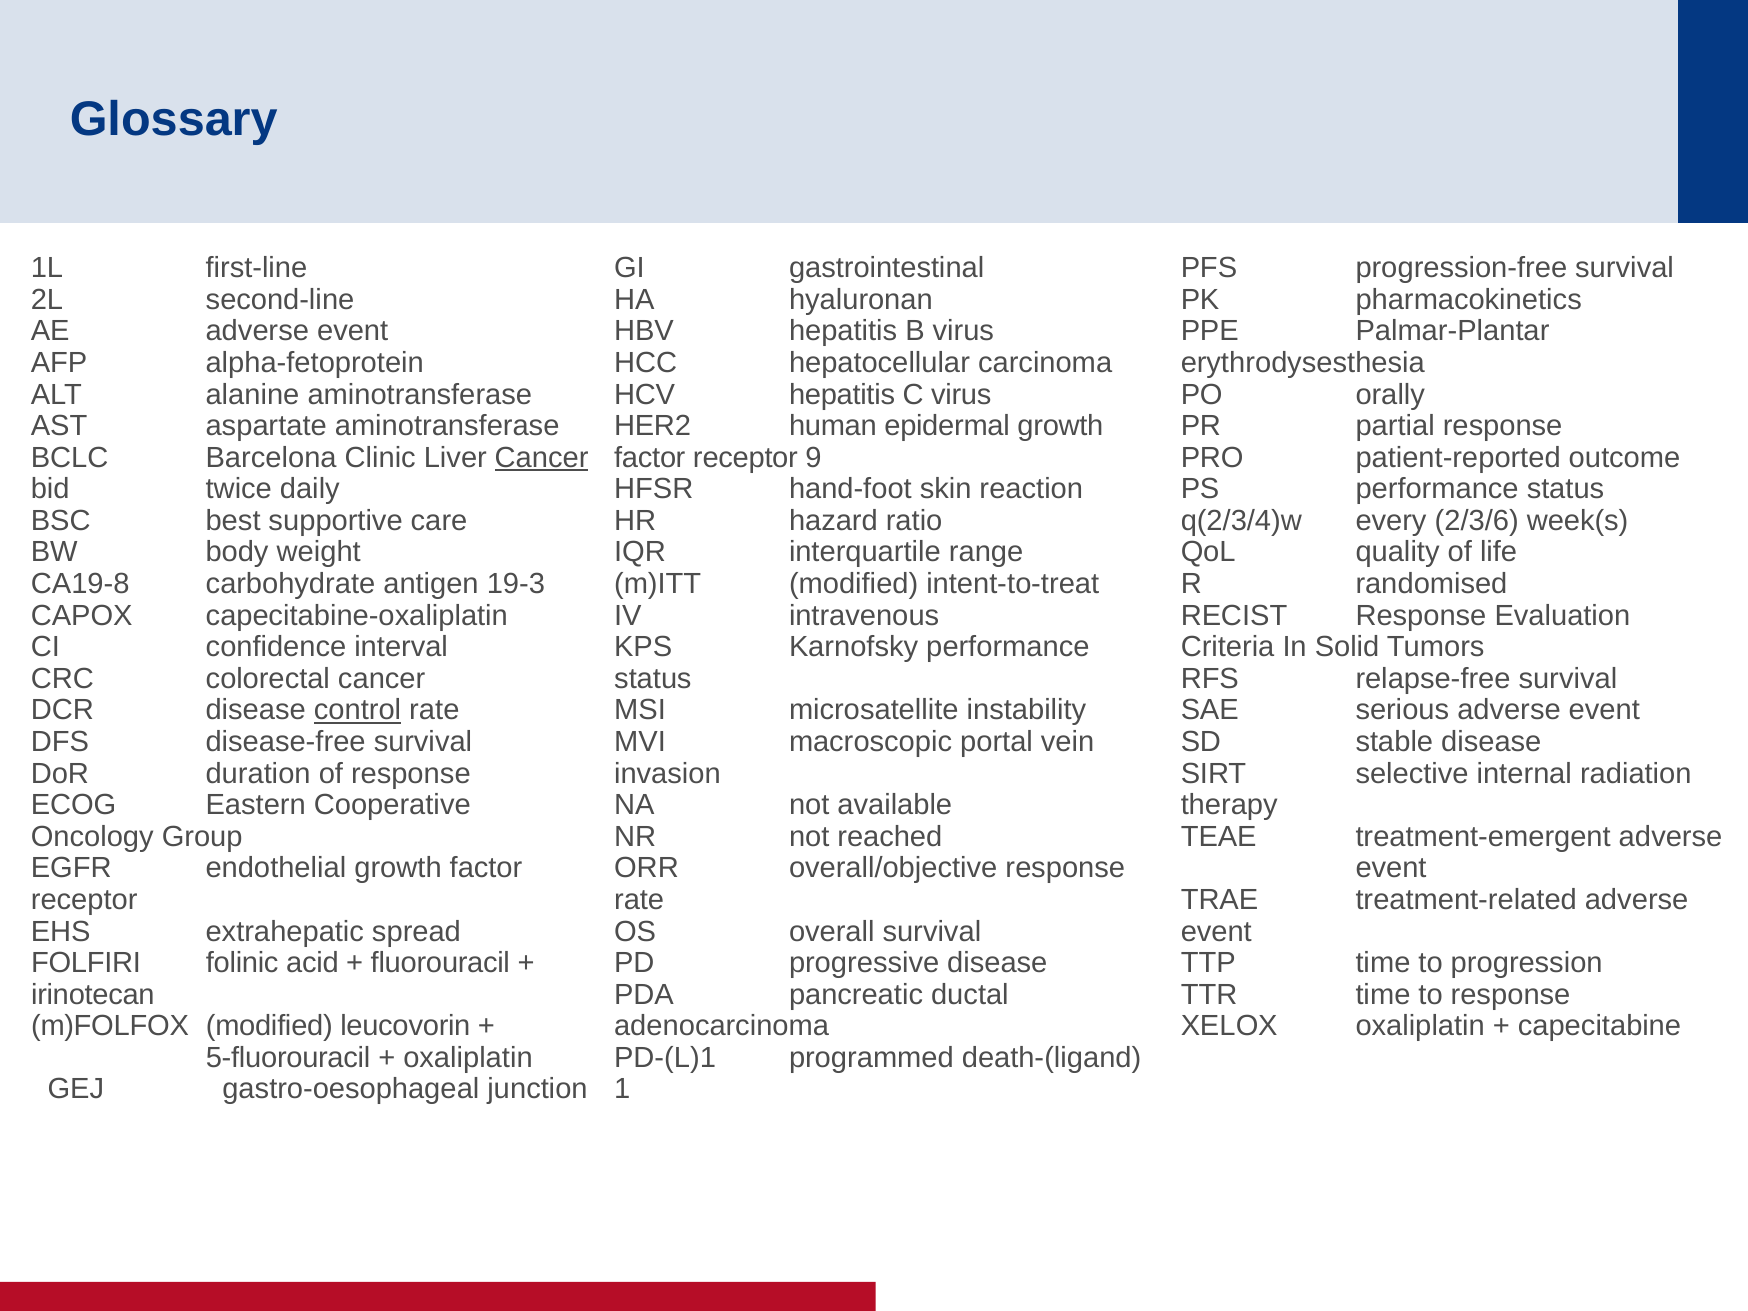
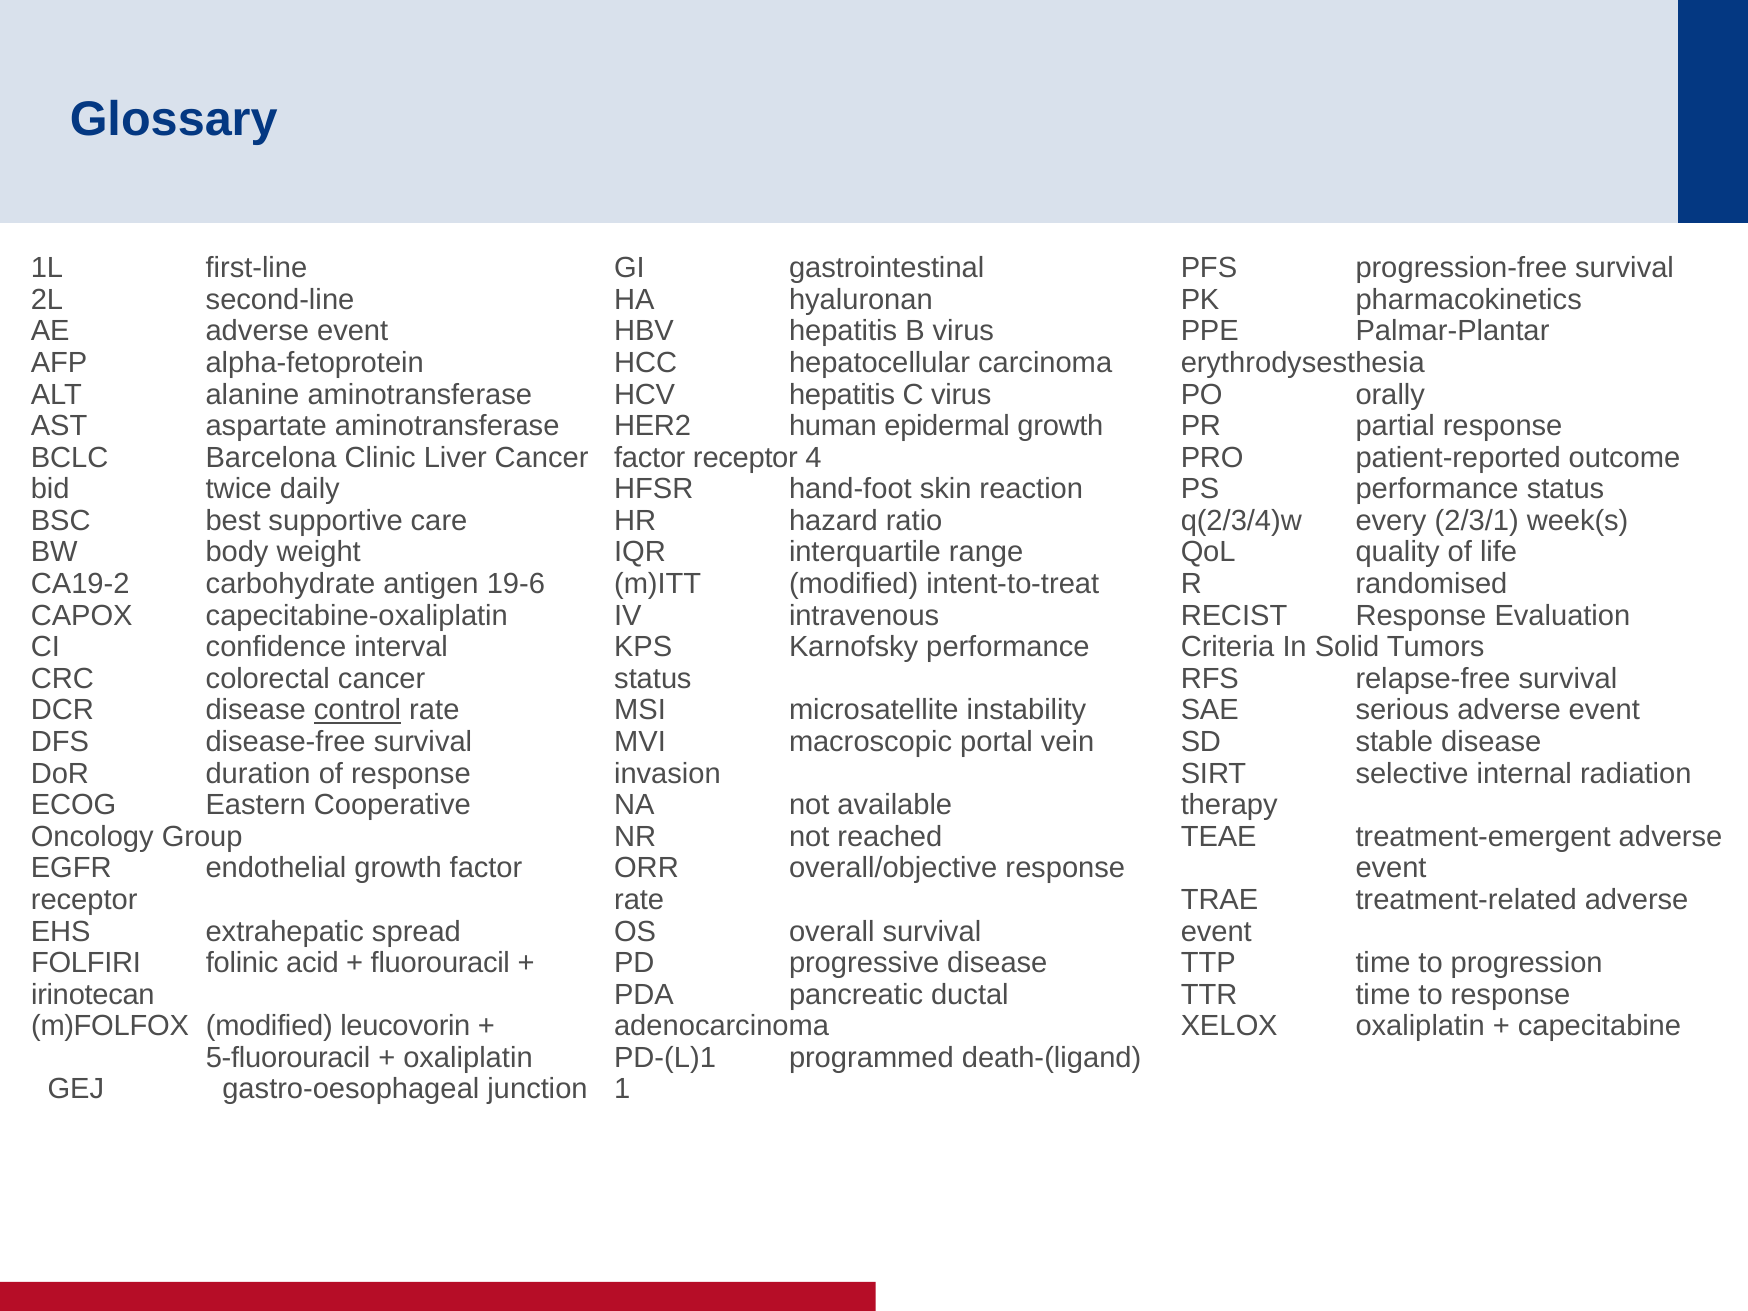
Cancer underline: present -> none (542, 458)
9: 9 -> 4 (814, 458)
2/3/6: 2/3/6 -> 2/3/1 (1477, 521)
CA19-8: CA19-8 -> CA19-2 (80, 584)
19-3: 19-3 -> 19-6 (516, 584)
